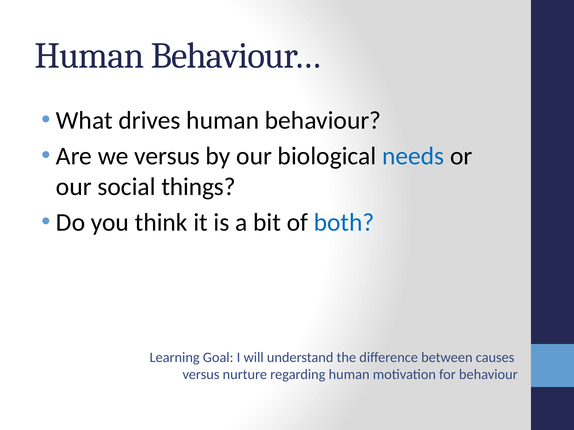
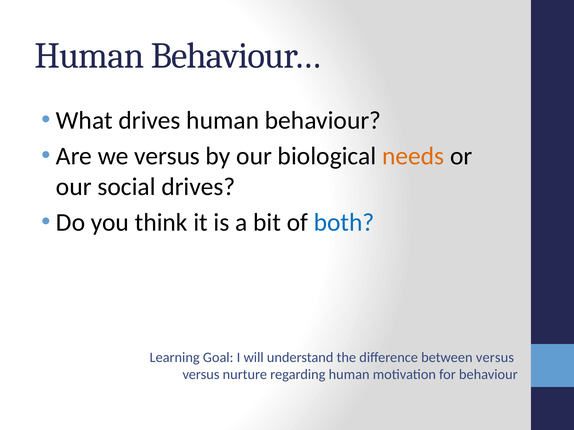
needs colour: blue -> orange (413, 156)
social things: things -> drives (198, 187)
between causes: causes -> versus (495, 358)
